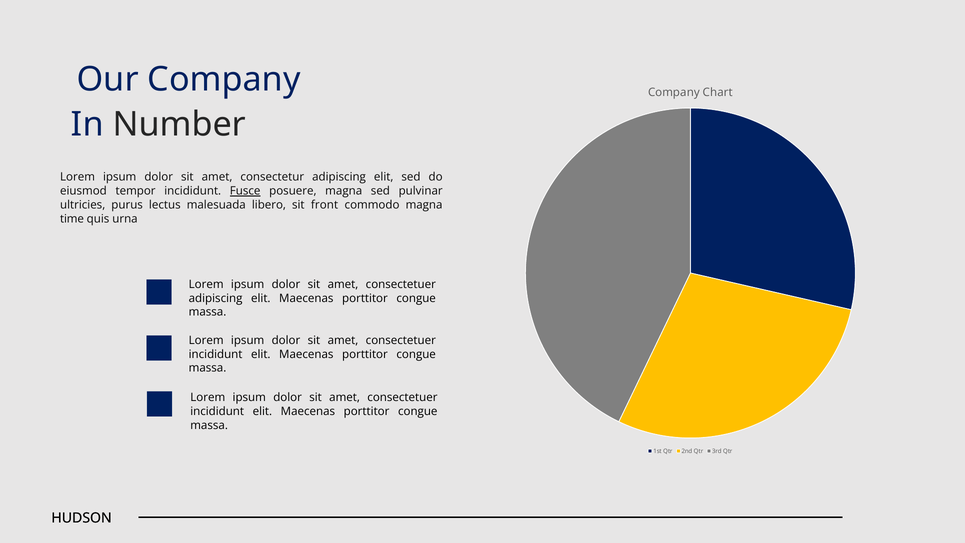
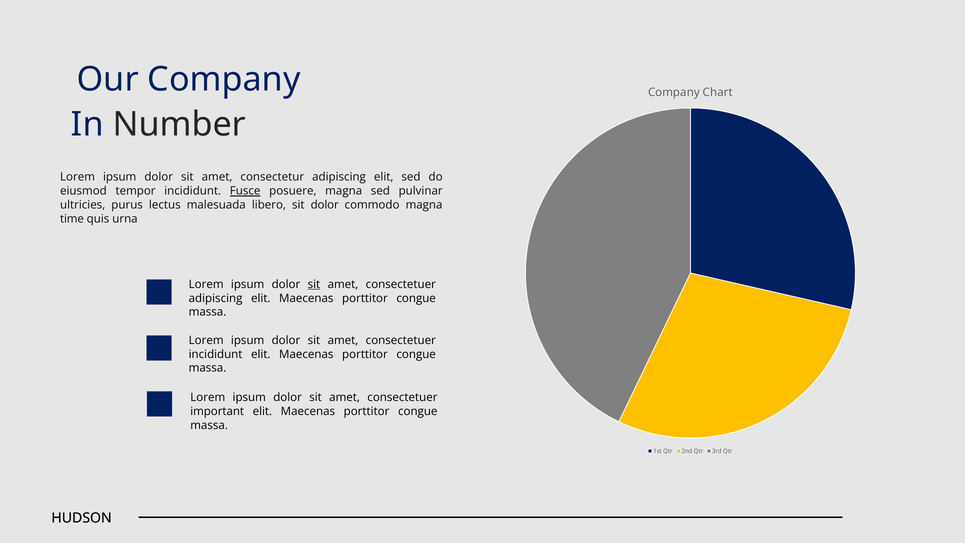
sit front: front -> dolor (325, 205)
sit underline: none -> present (314, 284)
incididunt: incididunt -> important (217, 411)
